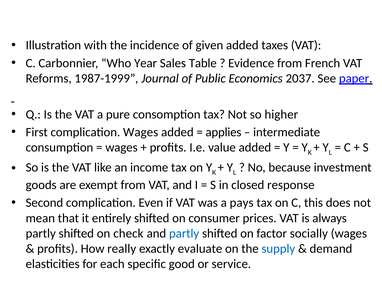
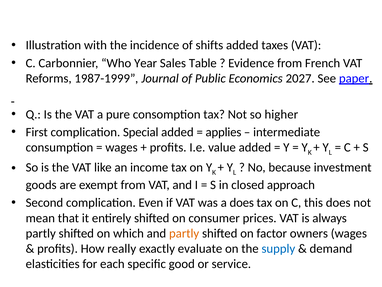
given: given -> shifts (209, 45)
2037: 2037 -> 2027 (300, 78)
complication Wages: Wages -> Special (141, 132)
response: response -> approach (291, 185)
a pays: pays -> does (242, 202)
check: check -> which (128, 233)
partly colour: blue -> orange (184, 233)
socially: socially -> owners (309, 233)
